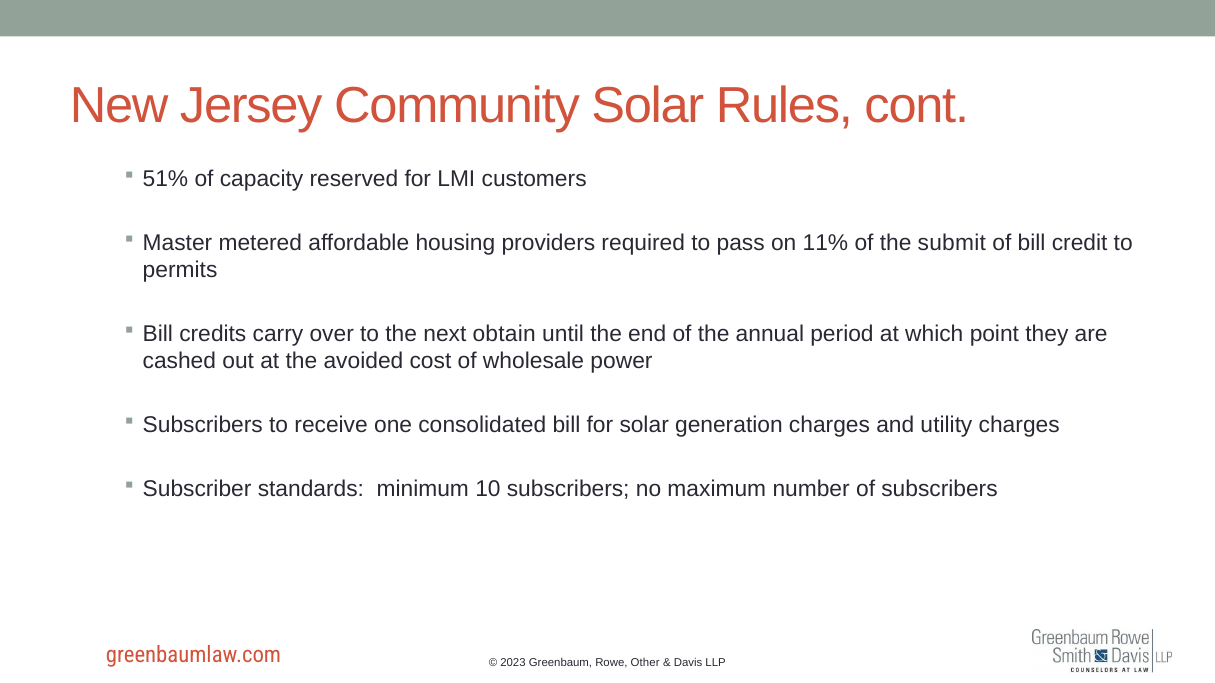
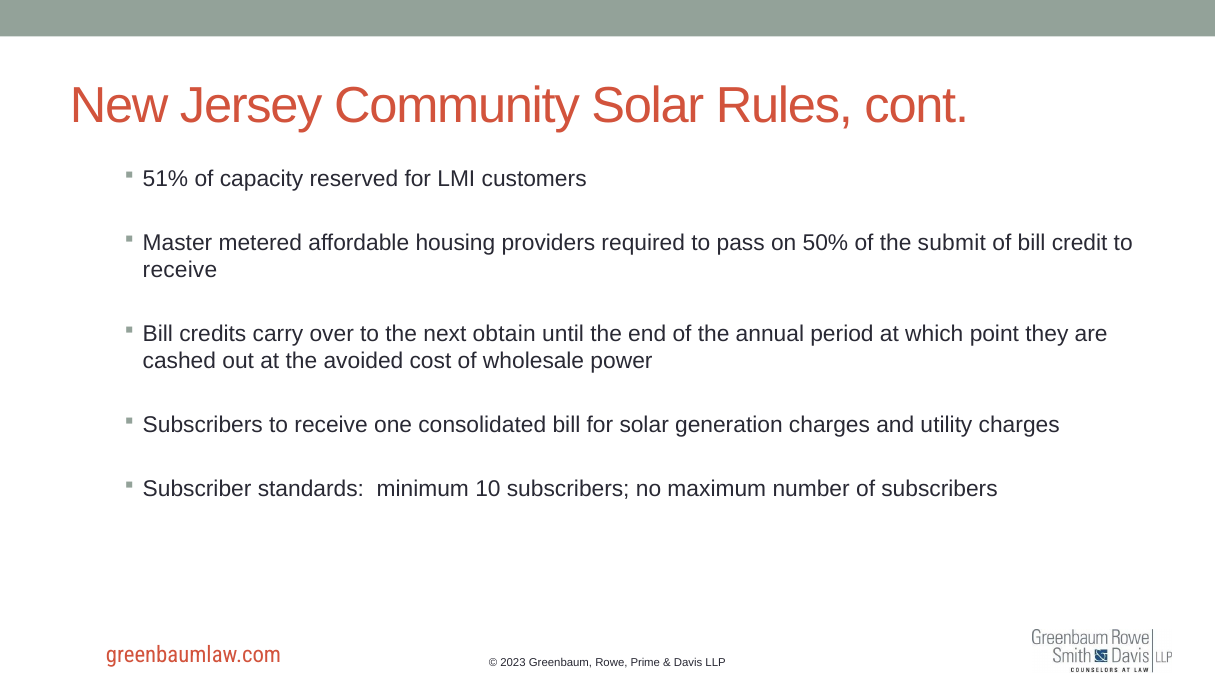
11%: 11% -> 50% (825, 243)
permits: permits -> receive (180, 270)
Other: Other -> Prime (645, 663)
